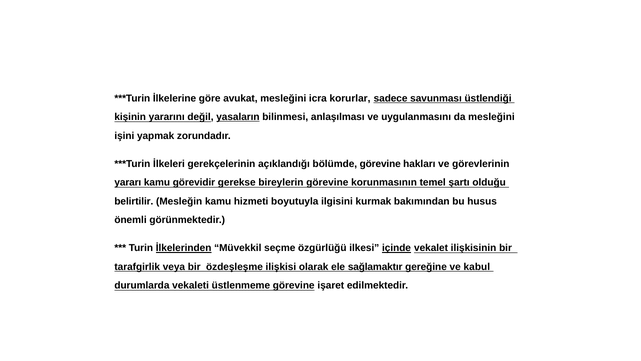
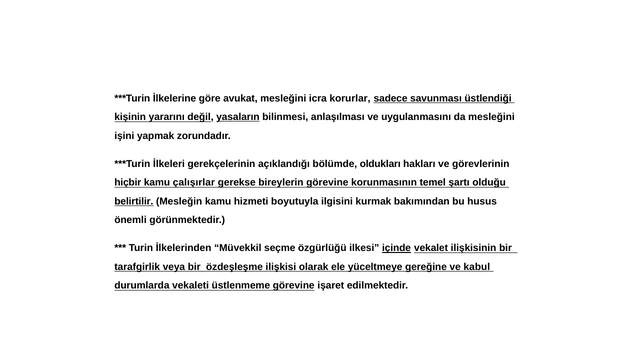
bölümde görevine: görevine -> oldukları (380, 164)
yararı: yararı -> hiçbir (128, 182)
görevidir: görevidir -> çalışırlar (194, 182)
belirtilir underline: none -> present (134, 201)
İlkelerinden underline: present -> none (184, 248)
sağlamaktır: sağlamaktır -> yüceltmeye (375, 267)
